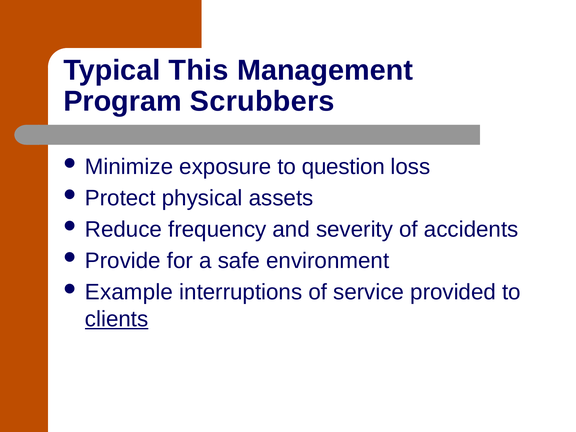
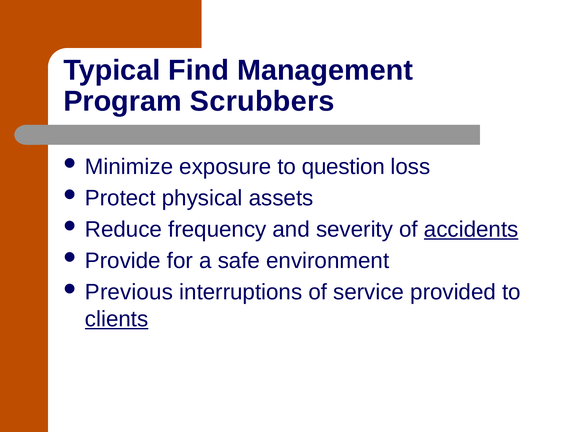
This: This -> Find (199, 70)
accidents underline: none -> present (471, 229)
Example: Example -> Previous (129, 292)
